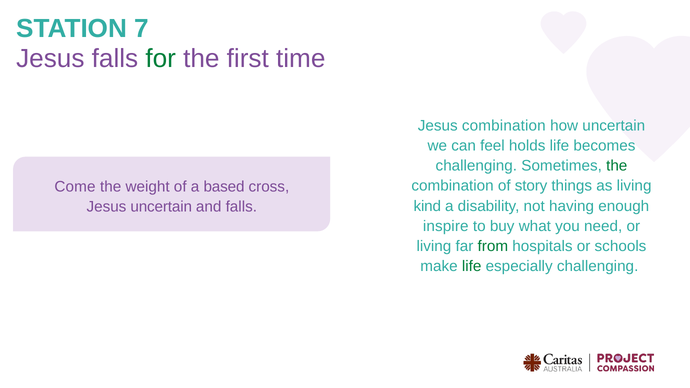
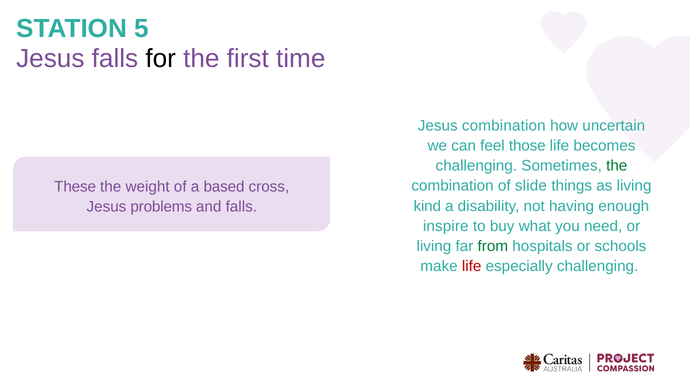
7: 7 -> 5 (142, 29)
for colour: green -> black (161, 58)
holds: holds -> those (527, 146)
story: story -> slide (531, 186)
Come: Come -> These (75, 187)
Jesus uncertain: uncertain -> problems (161, 207)
life colour: green -> red (472, 267)
